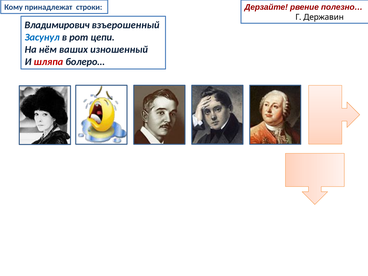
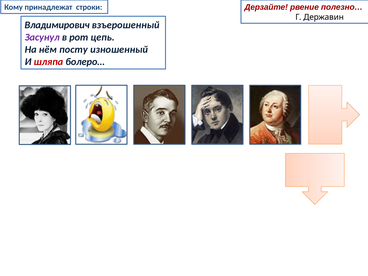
Засунул colour: blue -> purple (42, 37)
цепи: цепи -> цепь (103, 37)
ваших: ваших -> посту (73, 49)
